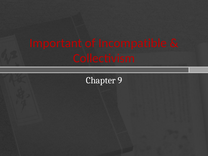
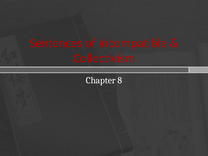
Important: Important -> Sentences (56, 43)
9: 9 -> 8 (120, 80)
